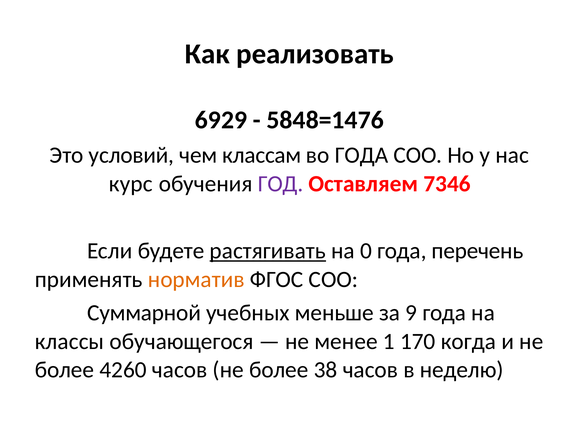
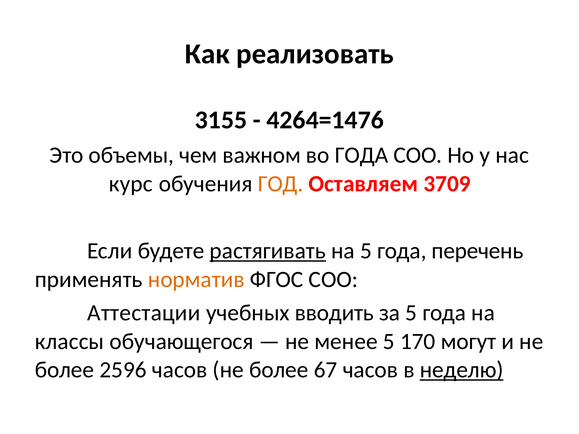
6929: 6929 -> 3155 (221, 120)
5848=1476: 5848=1476 -> 4264=1476 (325, 120)
условий: условий -> объемы (131, 155)
классам: классам -> важном (262, 155)
ГОД colour: purple -> orange (281, 184)
7346: 7346 -> 3709 (447, 184)
на 0: 0 -> 5 (366, 251)
Суммарной: Суммарной -> Аттестации (144, 313)
меньше: меньше -> вводить (334, 313)
за 9: 9 -> 5 (411, 313)
менее 1: 1 -> 5 (389, 342)
когда: когда -> могут (468, 342)
4260: 4260 -> 2596 (123, 370)
38: 38 -> 67 (326, 370)
неделю underline: none -> present (462, 370)
